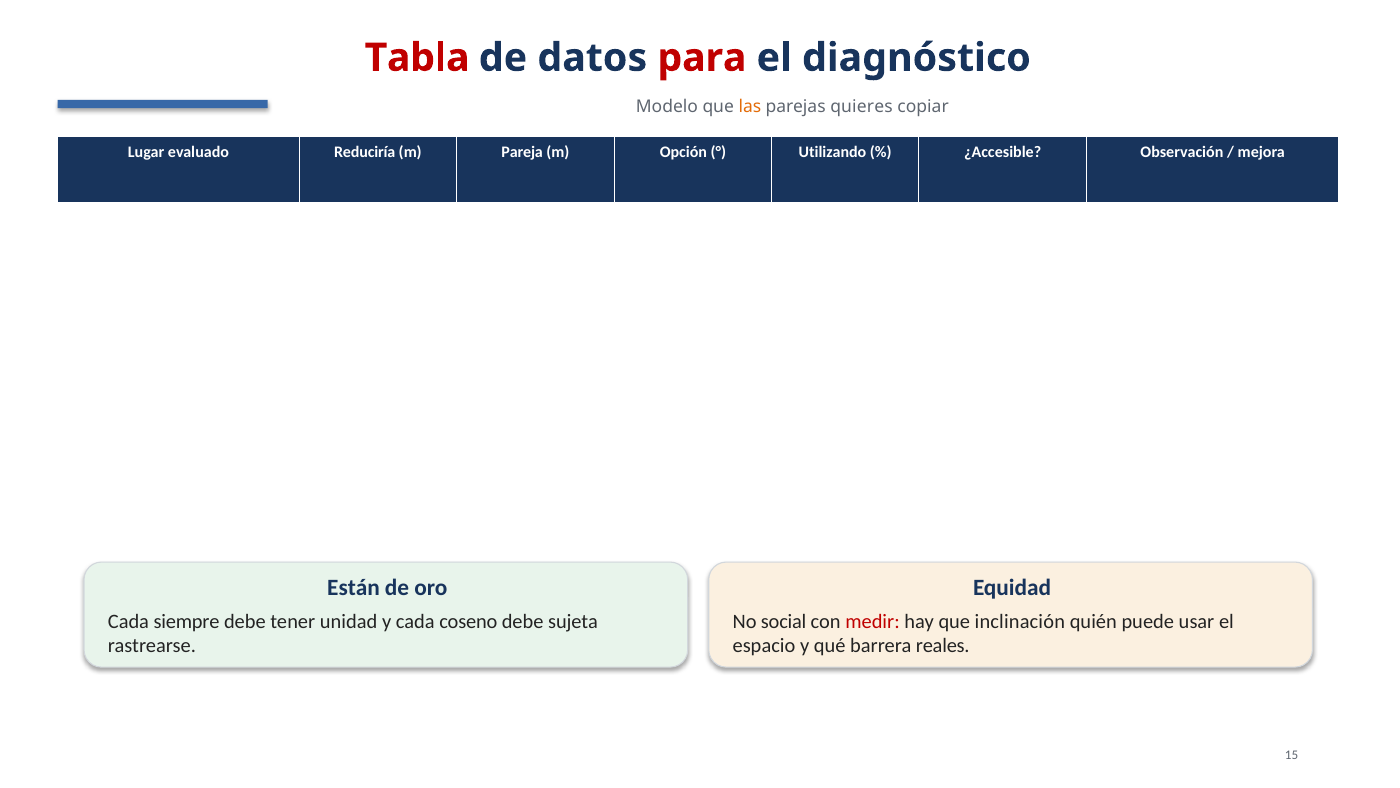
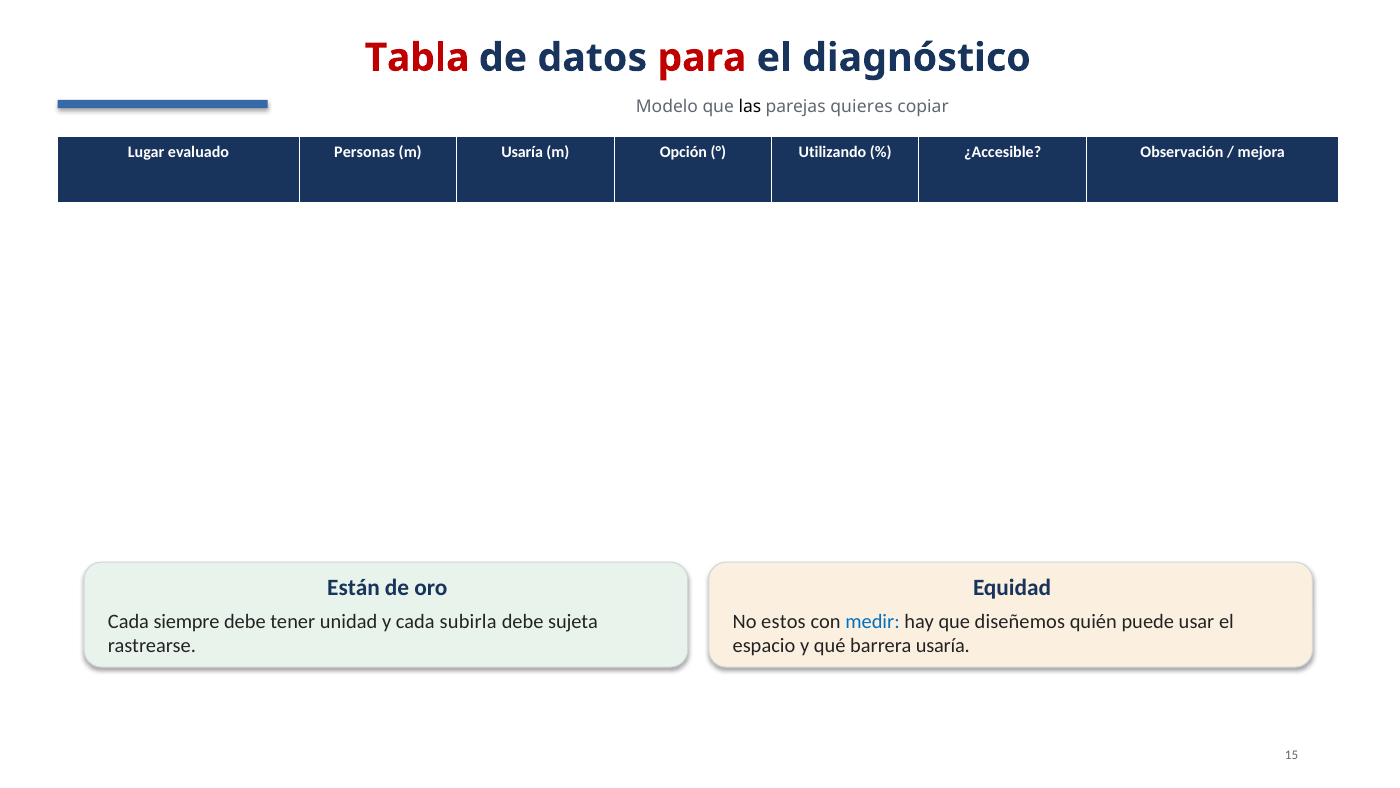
las colour: orange -> black (750, 107)
Reduciría: Reduciría -> Personas (365, 152)
m Pareja: Pareja -> Usaría (522, 152)
coseno: coseno -> subirla (468, 621)
social: social -> estos (783, 621)
medir colour: red -> blue (873, 621)
inclinación: inclinación -> diseñemos (1020, 621)
barrera reales: reales -> usaría (943, 645)
